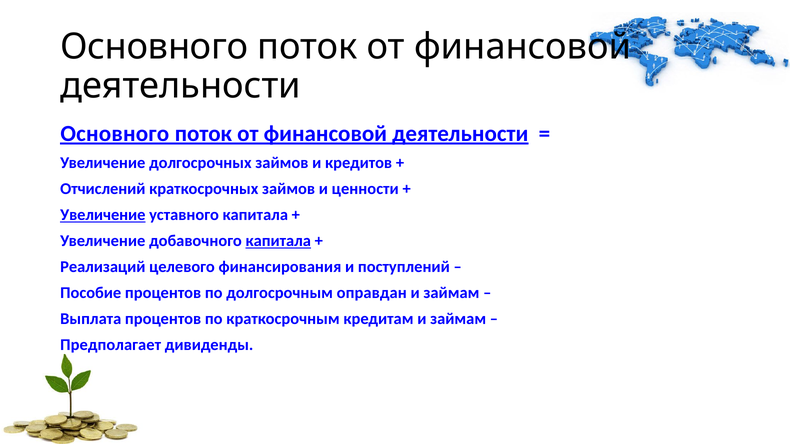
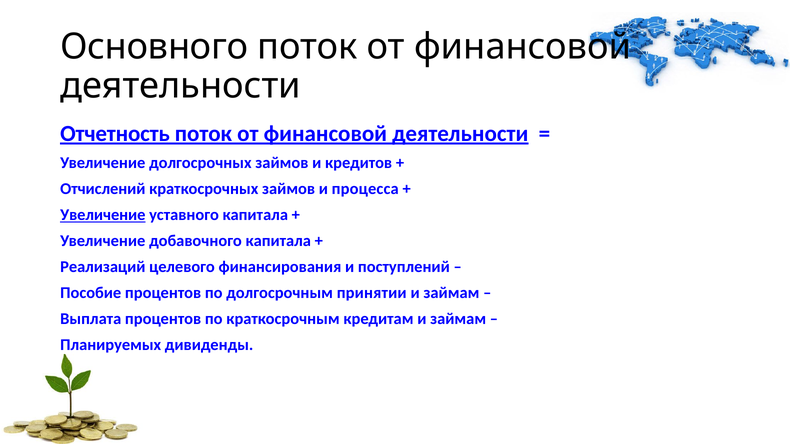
Основного: Основного -> Отчетность (115, 134)
ценности: ценности -> процесса (365, 189)
капитала underline: present -> none (278, 241)
оправдан: оправдан -> принятии (372, 293)
Предполагает: Предполагает -> Планируемых (111, 345)
